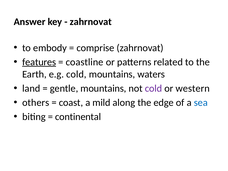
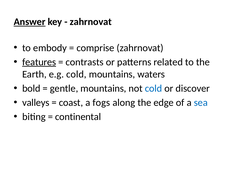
Answer underline: none -> present (30, 22)
coastline: coastline -> contrasts (85, 62)
land: land -> bold (31, 88)
cold colour: purple -> blue (154, 88)
western: western -> discover (193, 88)
others: others -> valleys (36, 103)
mild: mild -> fogs (101, 103)
